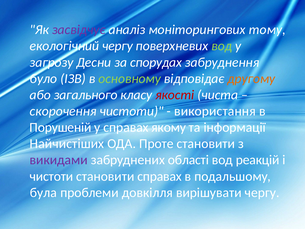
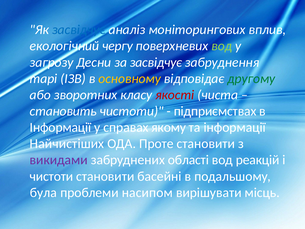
засвідчує colour: purple -> blue (79, 30)
тому: тому -> вплив (267, 30)
за спорудах: спорудах -> засвідчує (156, 62)
було: було -> тарі (44, 78)
основному colour: light green -> yellow (130, 78)
другому colour: orange -> green (251, 78)
загального: загального -> зворотних (86, 95)
скорочення: скорочення -> становить (63, 111)
використання: використання -> підприємствах (215, 111)
Порушеній: Порушеній -> Інформації (60, 127)
становити справах: справах -> басейні (159, 176)
довкілля: довкілля -> насипом (147, 192)
вирішувати чергу: чергу -> місць (262, 192)
